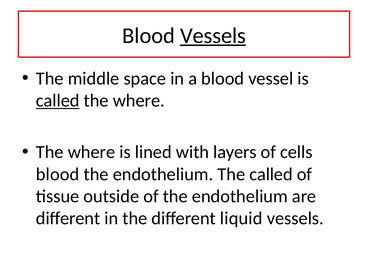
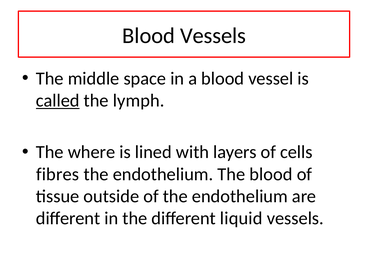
Vessels underline: present -> none (213, 36)
where: where -> lymph (139, 101)
blood: blood -> fibres (58, 174)
The called: called -> blood (271, 174)
